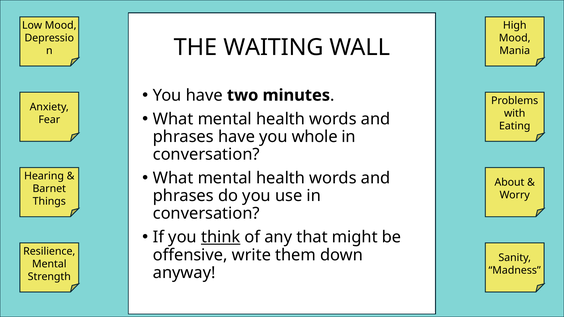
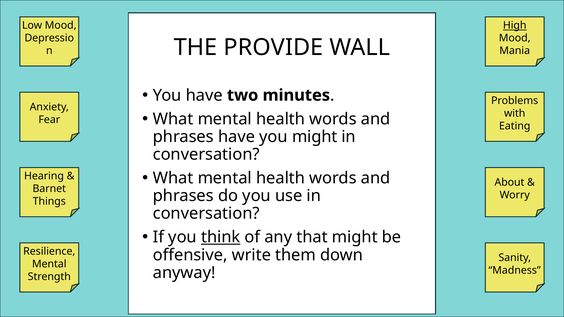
High underline: none -> present (515, 25)
WAITING: WAITING -> PROVIDE (273, 47)
you whole: whole -> might (315, 137)
